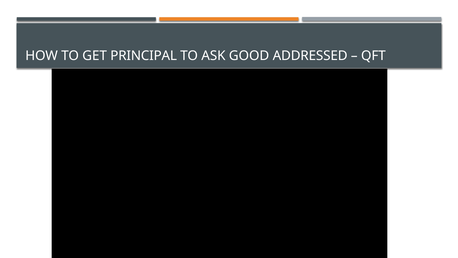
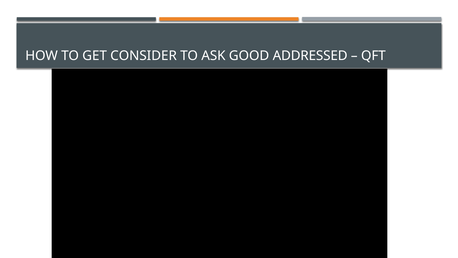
PRINCIPAL: PRINCIPAL -> CONSIDER (144, 56)
